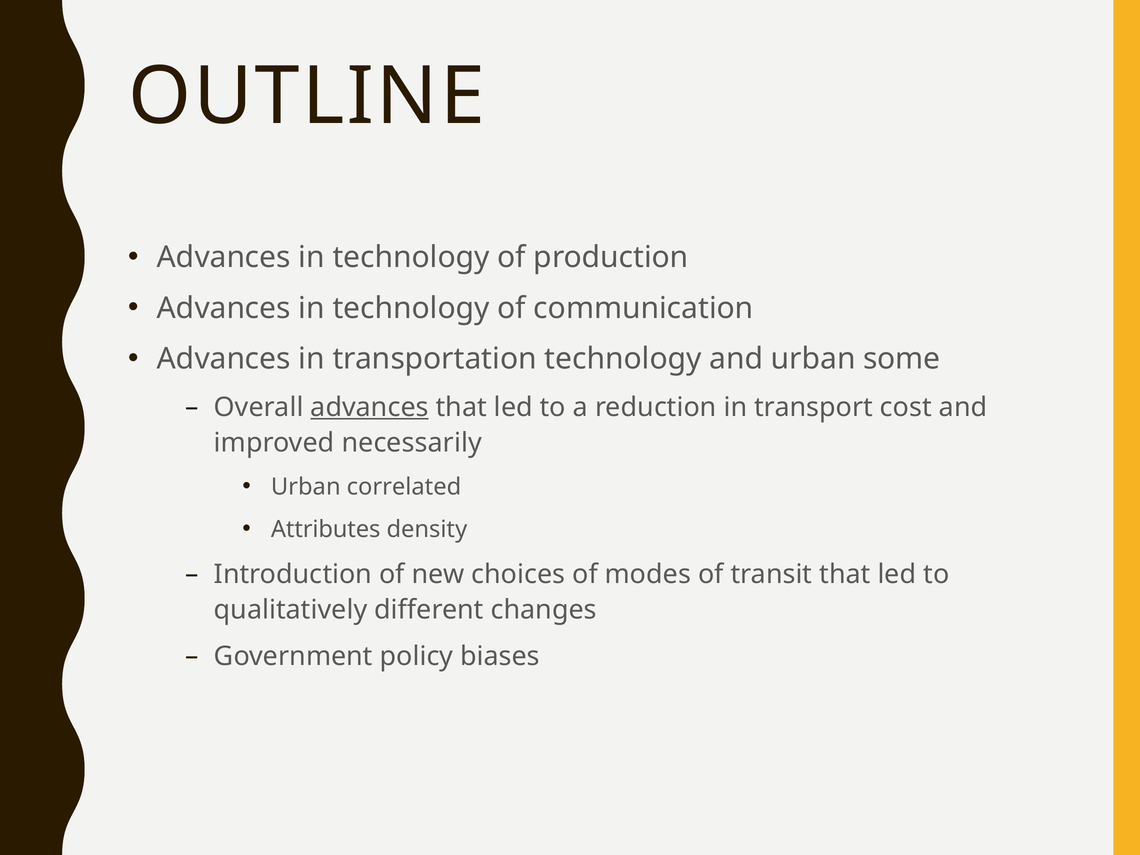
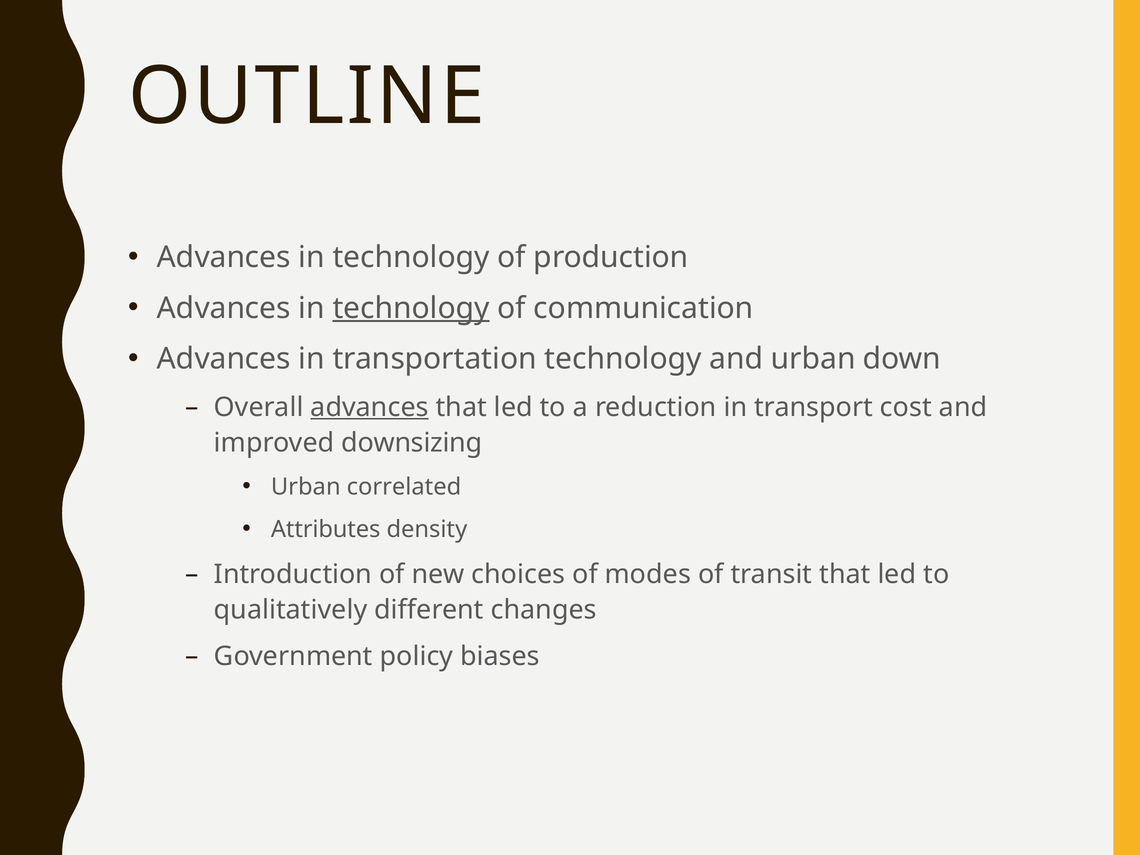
technology underline: none -> present (411, 308)
some: some -> down (902, 359)
necessarily: necessarily -> downsizing (412, 443)
